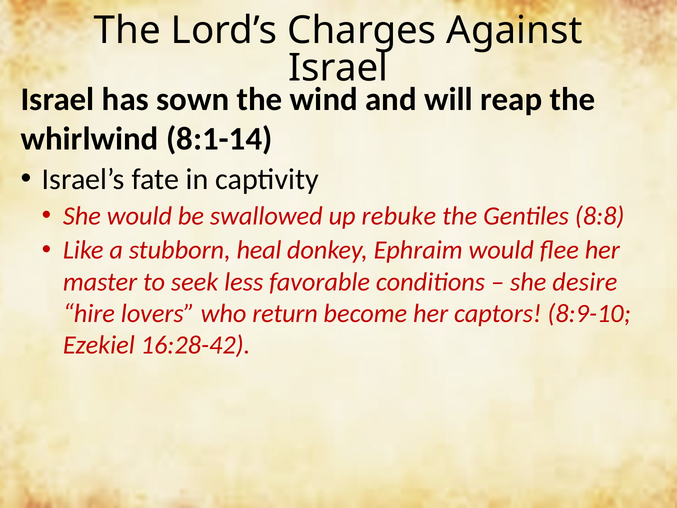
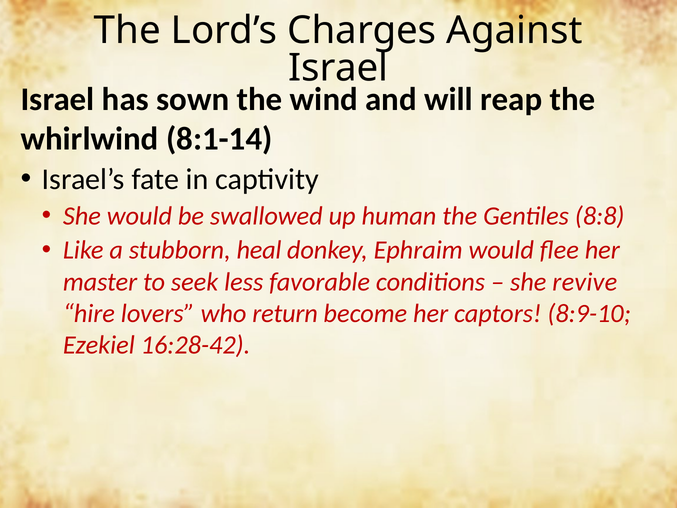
rebuke: rebuke -> human (399, 216)
desire: desire -> revive (585, 282)
